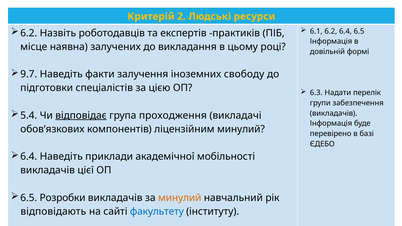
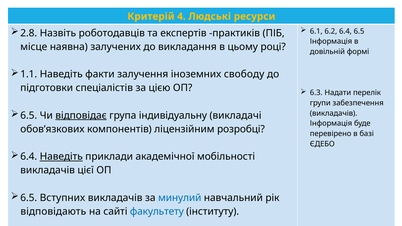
2: 2 -> 4 (181, 16)
6.2: 6.2 -> 2.8 (29, 33)
9.7: 9.7 -> 1.1 (29, 74)
5.4: 5.4 -> 6.5 (29, 115)
проходження: проходження -> індивідуальну (173, 115)
ліцензійним минулий: минулий -> розробці (241, 129)
Наведіть underline: none -> present (61, 157)
Розробки: Розробки -> Вступних (62, 198)
минулий colour: orange -> blue (180, 198)
